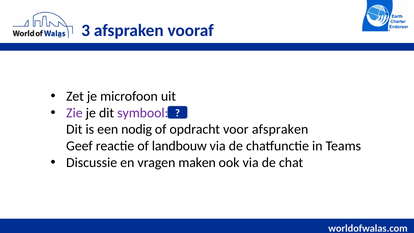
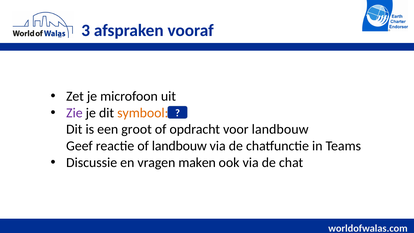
symbool colour: purple -> orange (143, 113)
nodig: nodig -> groot (137, 129)
voor afspraken: afspraken -> landbouw (280, 129)
